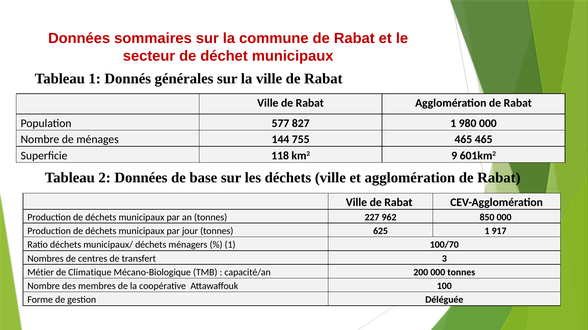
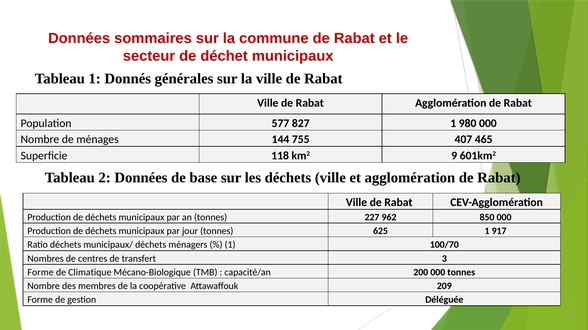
755 465: 465 -> 407 (463, 140)
Métier: Métier -> Forme (41, 273)
100: 100 -> 209 (444, 287)
